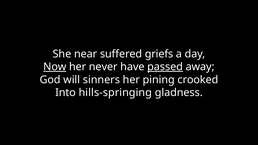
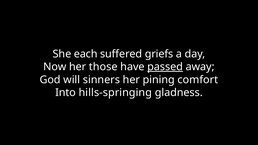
near: near -> each (86, 54)
Now underline: present -> none (55, 67)
never: never -> those (103, 67)
crooked: crooked -> comfort (198, 80)
